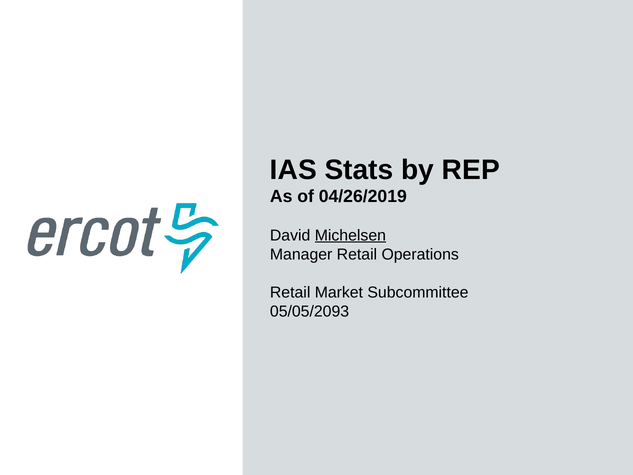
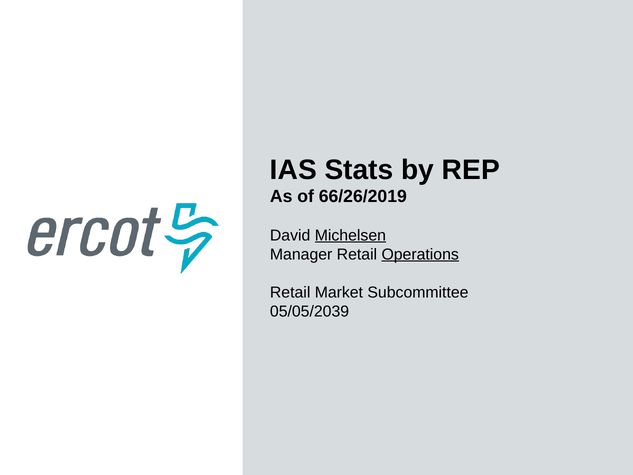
04/26/2019: 04/26/2019 -> 66/26/2019 (363, 196)
Operations underline: none -> present (420, 254)
05/05/2093: 05/05/2093 -> 05/05/2039 (310, 311)
